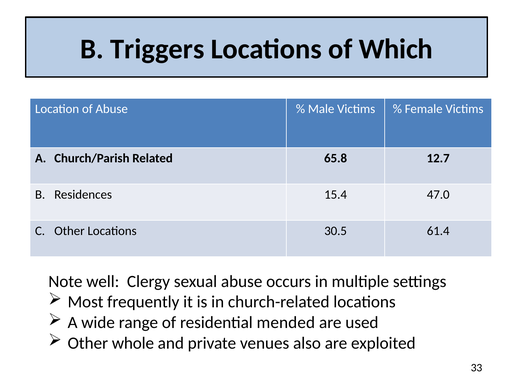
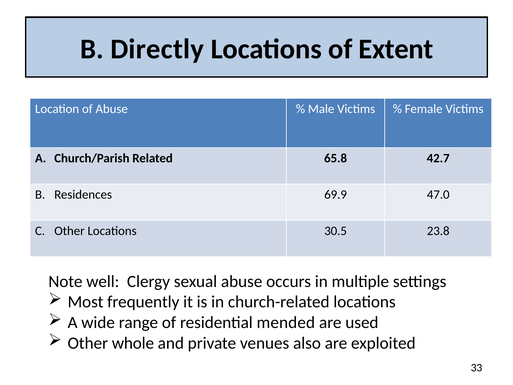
Triggers: Triggers -> Directly (157, 49)
Which: Which -> Extent (396, 49)
12.7: 12.7 -> 42.7 (438, 158)
15.4: 15.4 -> 69.9 (336, 194)
61.4: 61.4 -> 23.8 (438, 231)
